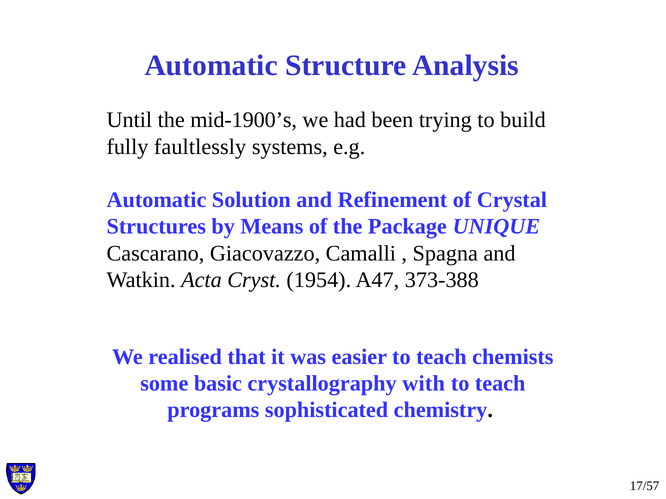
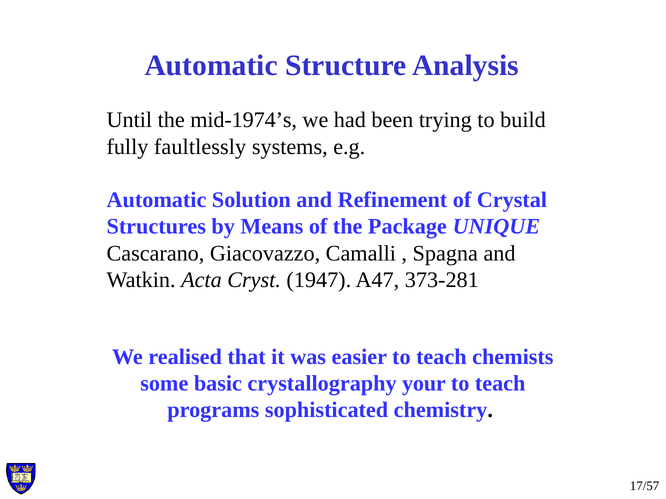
mid-1900’s: mid-1900’s -> mid-1974’s (244, 120)
1954: 1954 -> 1947 (319, 280)
373-388: 373-388 -> 373-281 (442, 280)
with: with -> your (424, 384)
